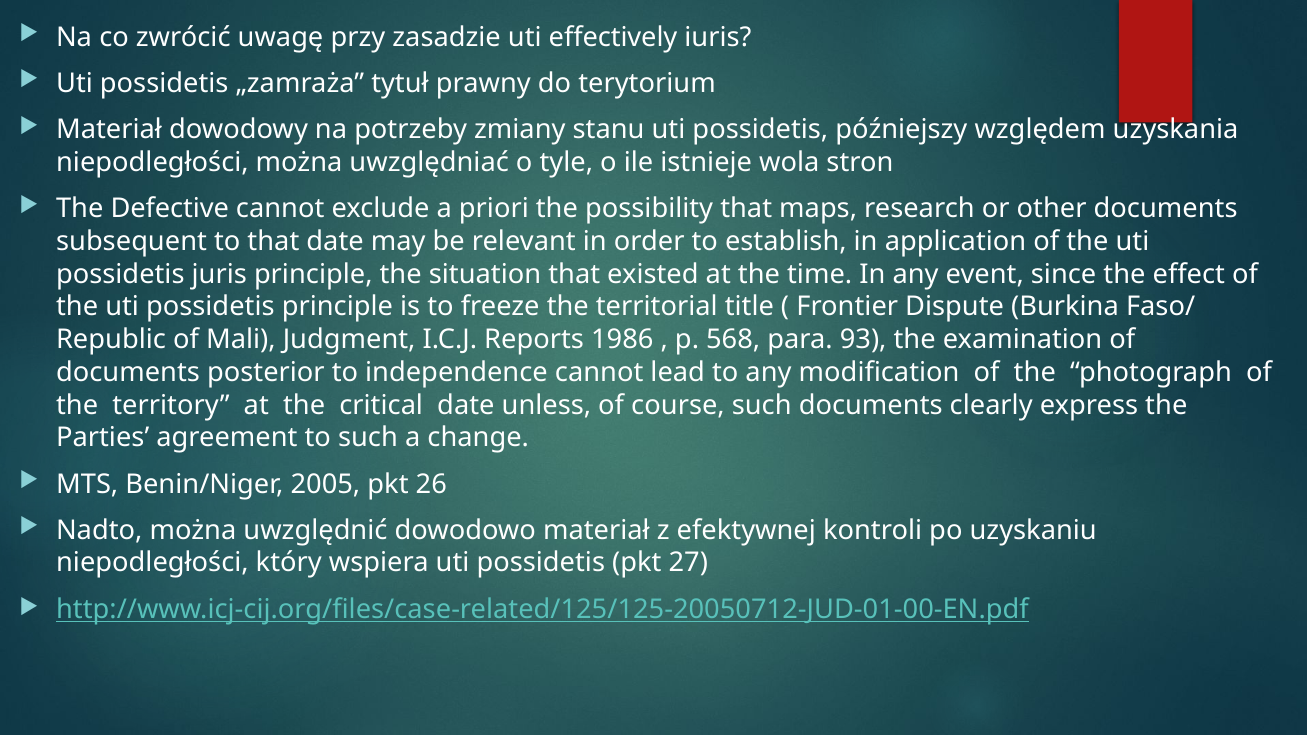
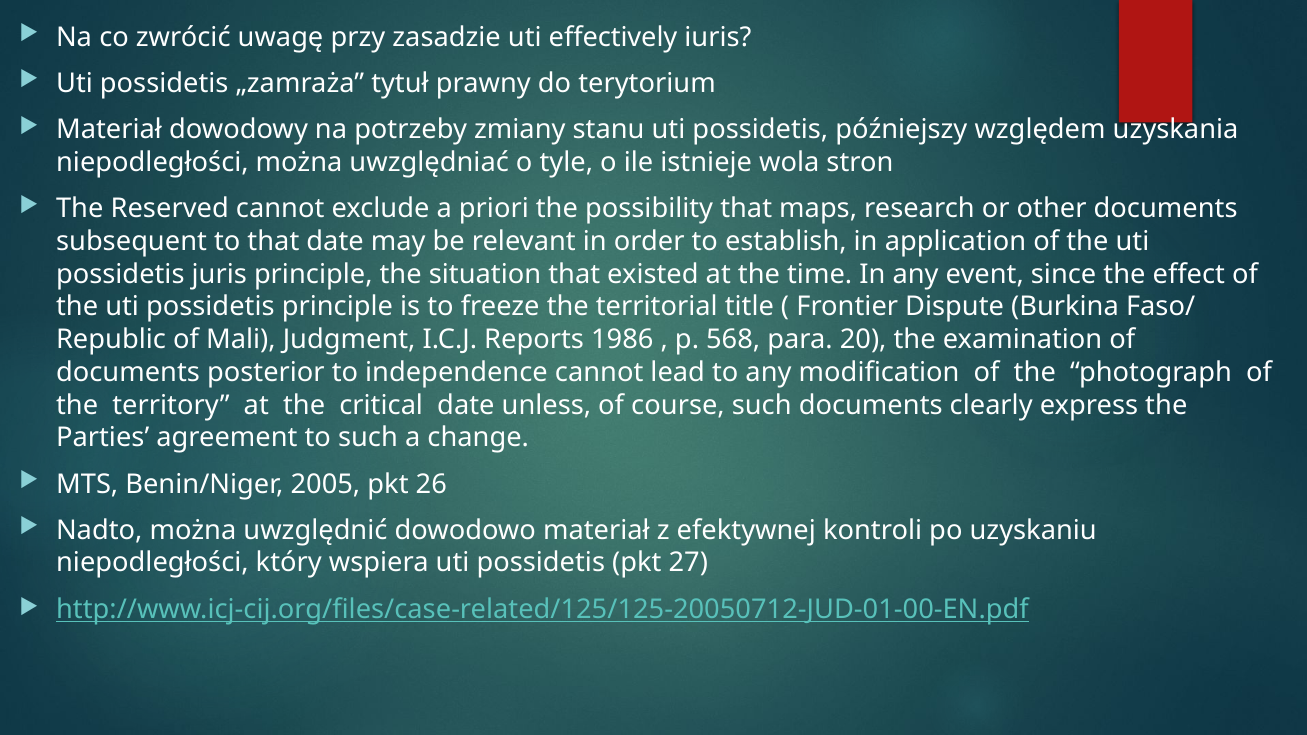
Defective: Defective -> Reserved (170, 209)
93: 93 -> 20 (863, 340)
